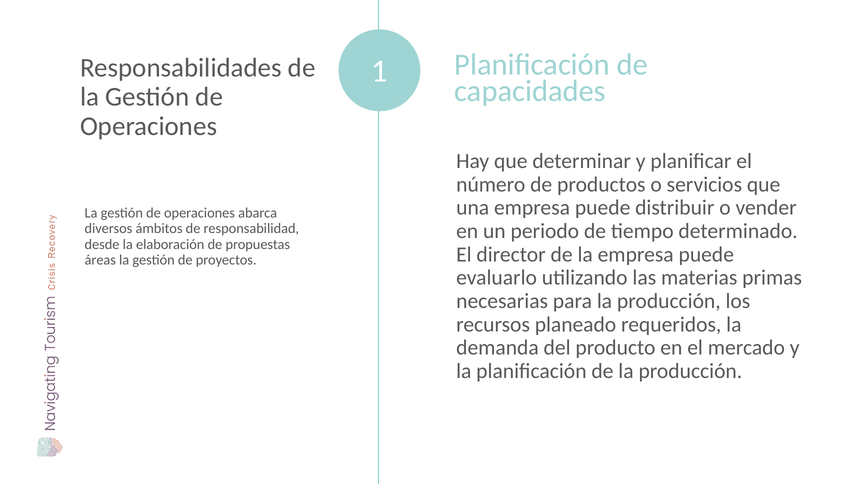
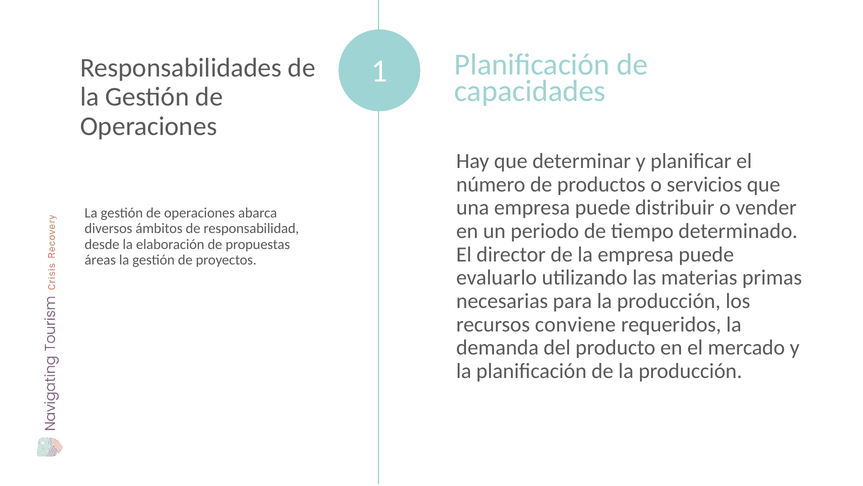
planeado: planeado -> conviene (575, 324)
